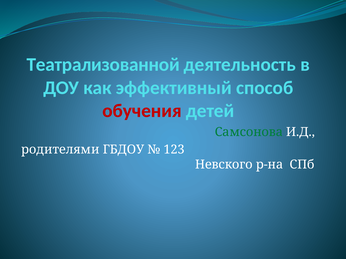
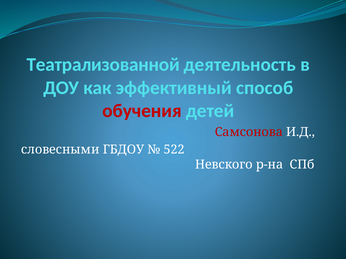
Самсонова colour: green -> red (249, 132)
родителями: родителями -> словесными (60, 150)
123: 123 -> 522 (174, 150)
